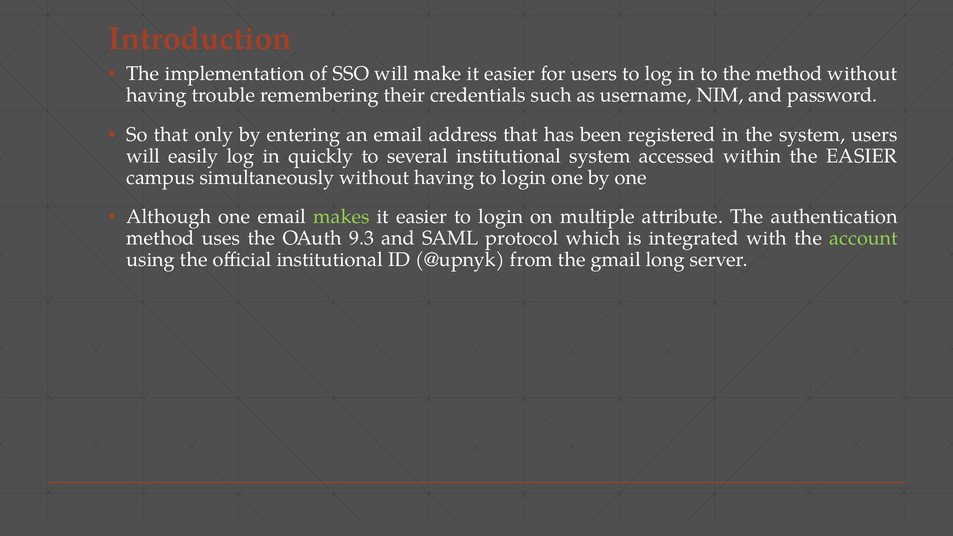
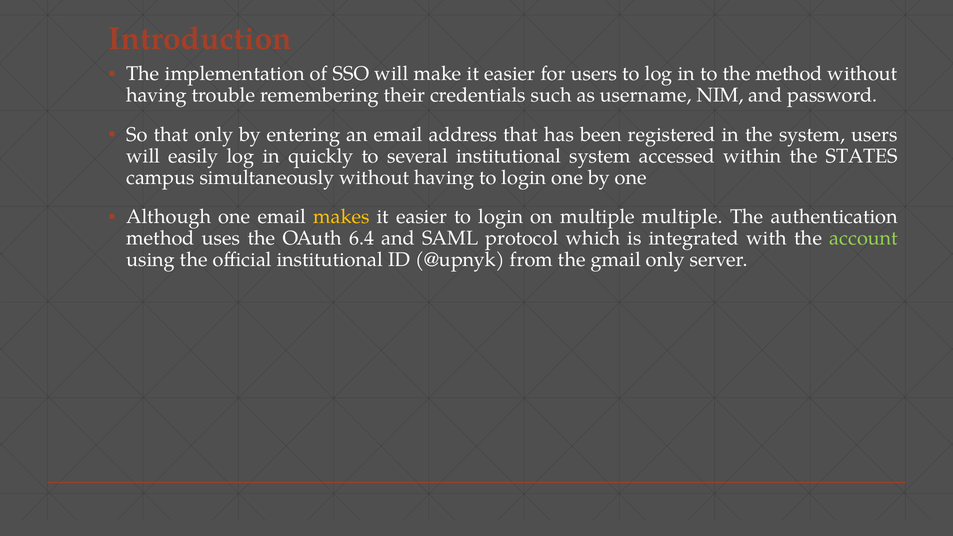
the EASIER: EASIER -> STATES (862, 156)
makes colour: light green -> yellow (341, 217)
multiple attribute: attribute -> multiple (682, 217)
9.3: 9.3 -> 6.4 (362, 238)
gmail long: long -> only (665, 260)
